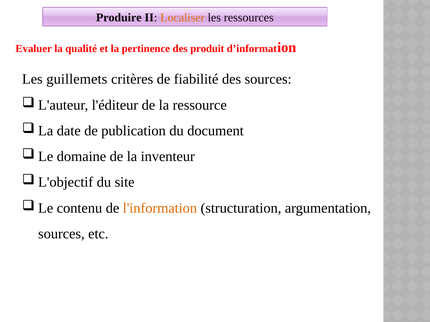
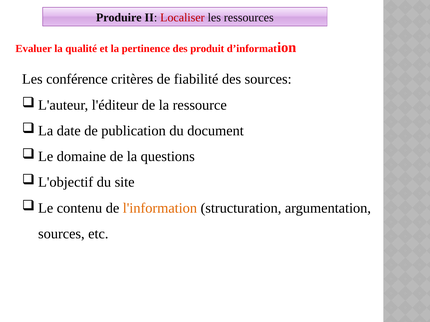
Localiser colour: orange -> red (182, 18)
guillemets: guillemets -> conférence (77, 79)
inventeur: inventeur -> questions (168, 157)
